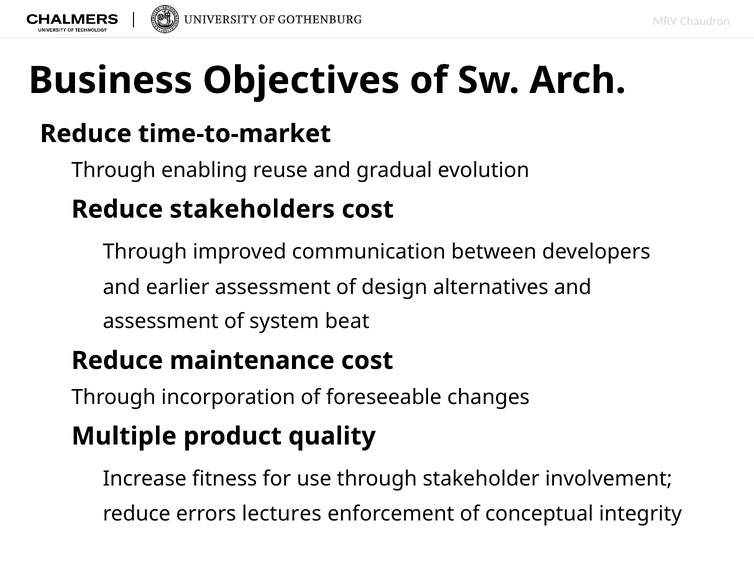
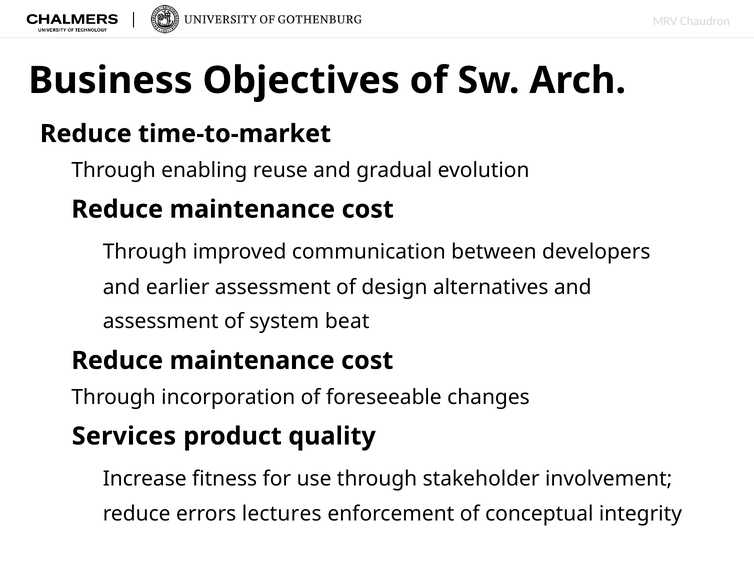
stakeholders: stakeholders -> maintenance (252, 209)
Multiple: Multiple -> Services (124, 436)
